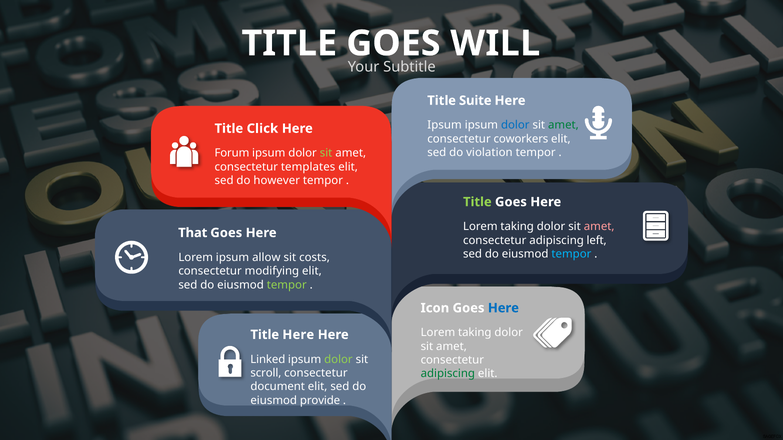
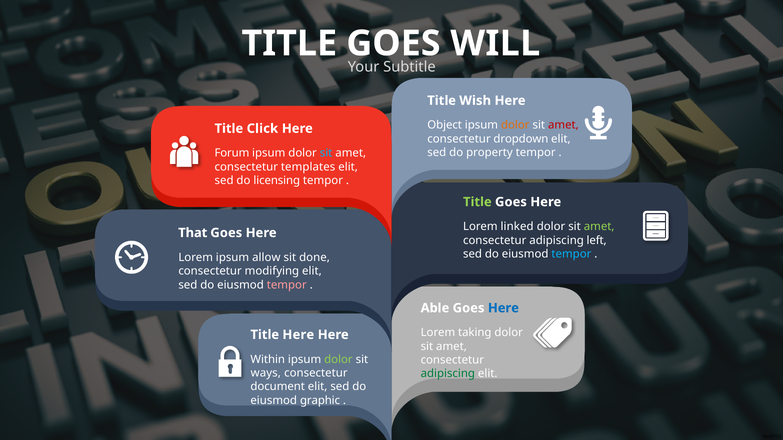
Suite: Suite -> Wish (475, 101)
Ipsum: Ipsum -> Object (445, 125)
dolor colour: blue -> orange (515, 125)
amet colour: green -> red (563, 125)
coworkers: coworkers -> dropdown (521, 139)
violation: violation -> property (489, 153)
sit colour: light green -> light blue (326, 153)
however: however -> licensing (277, 181)
taking: taking -> linked (517, 227)
amet colour: pink -> light green (599, 227)
costs: costs -> done (314, 258)
tempor colour: light green -> pink (287, 285)
Icon: Icon -> Able (435, 308)
Linked: Linked -> Within (268, 360)
scroll: scroll -> ways (266, 373)
provide: provide -> graphic (320, 401)
